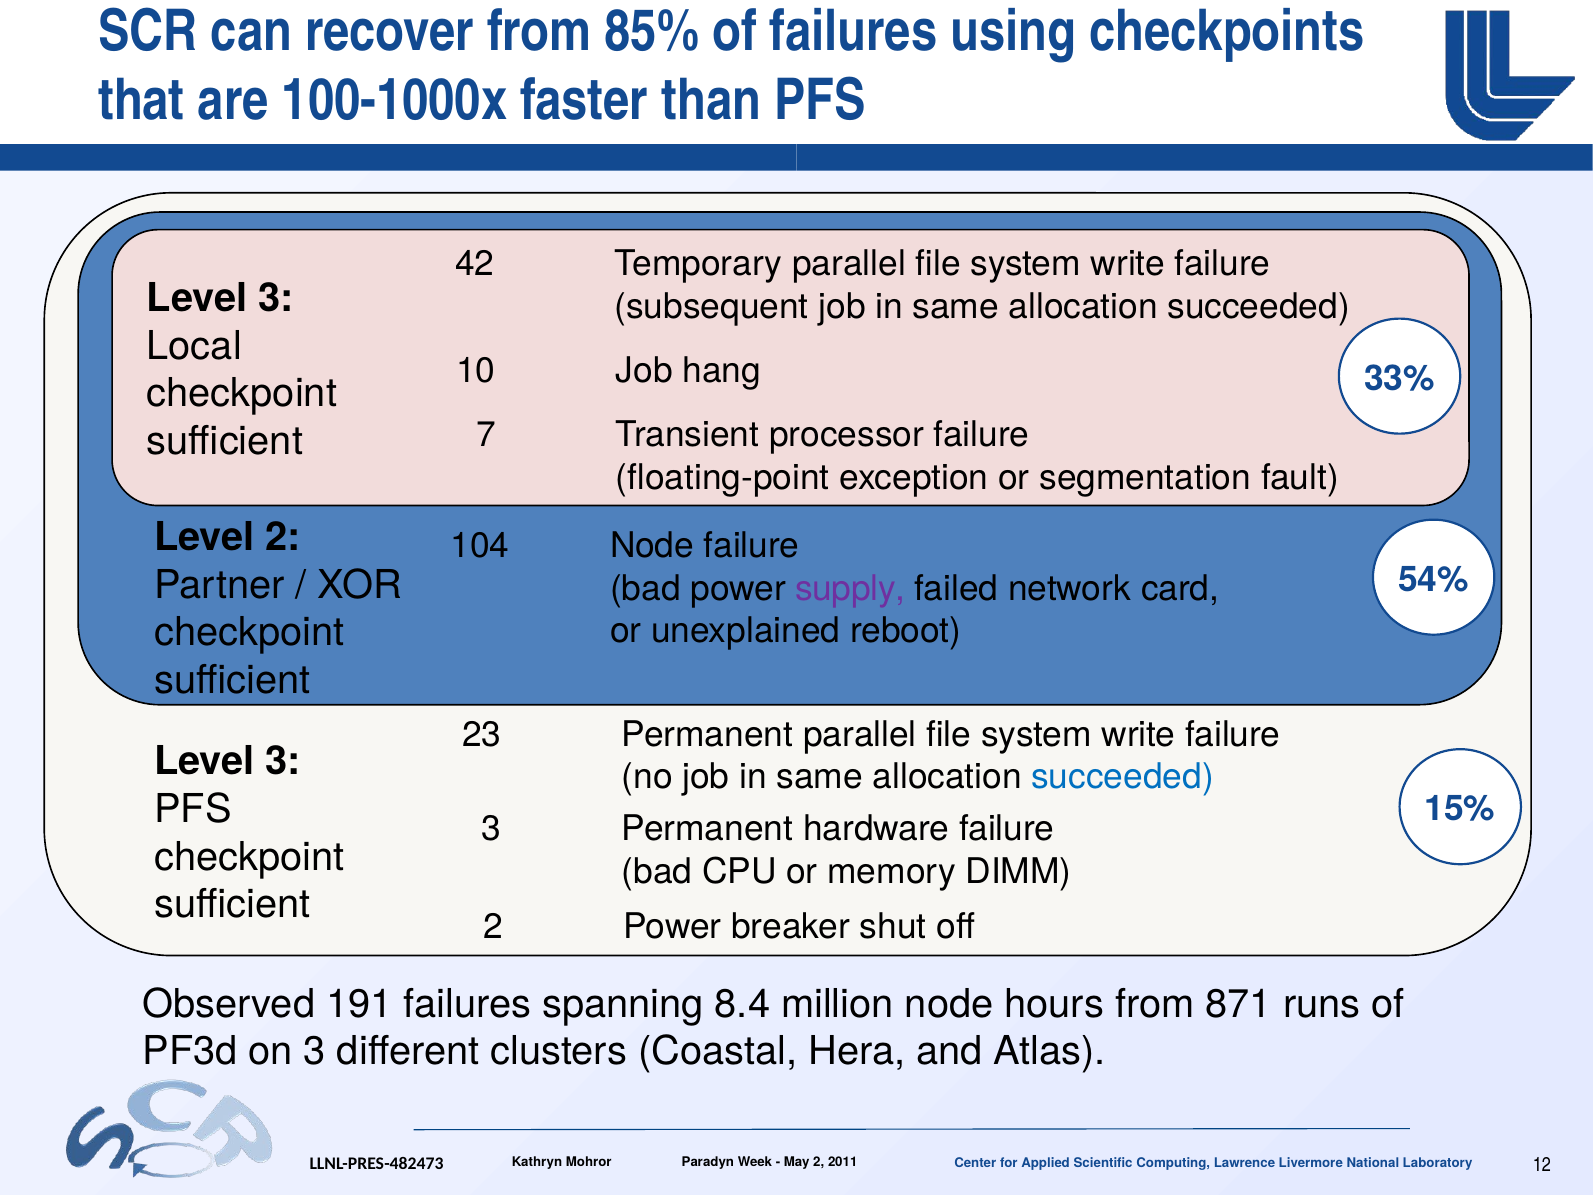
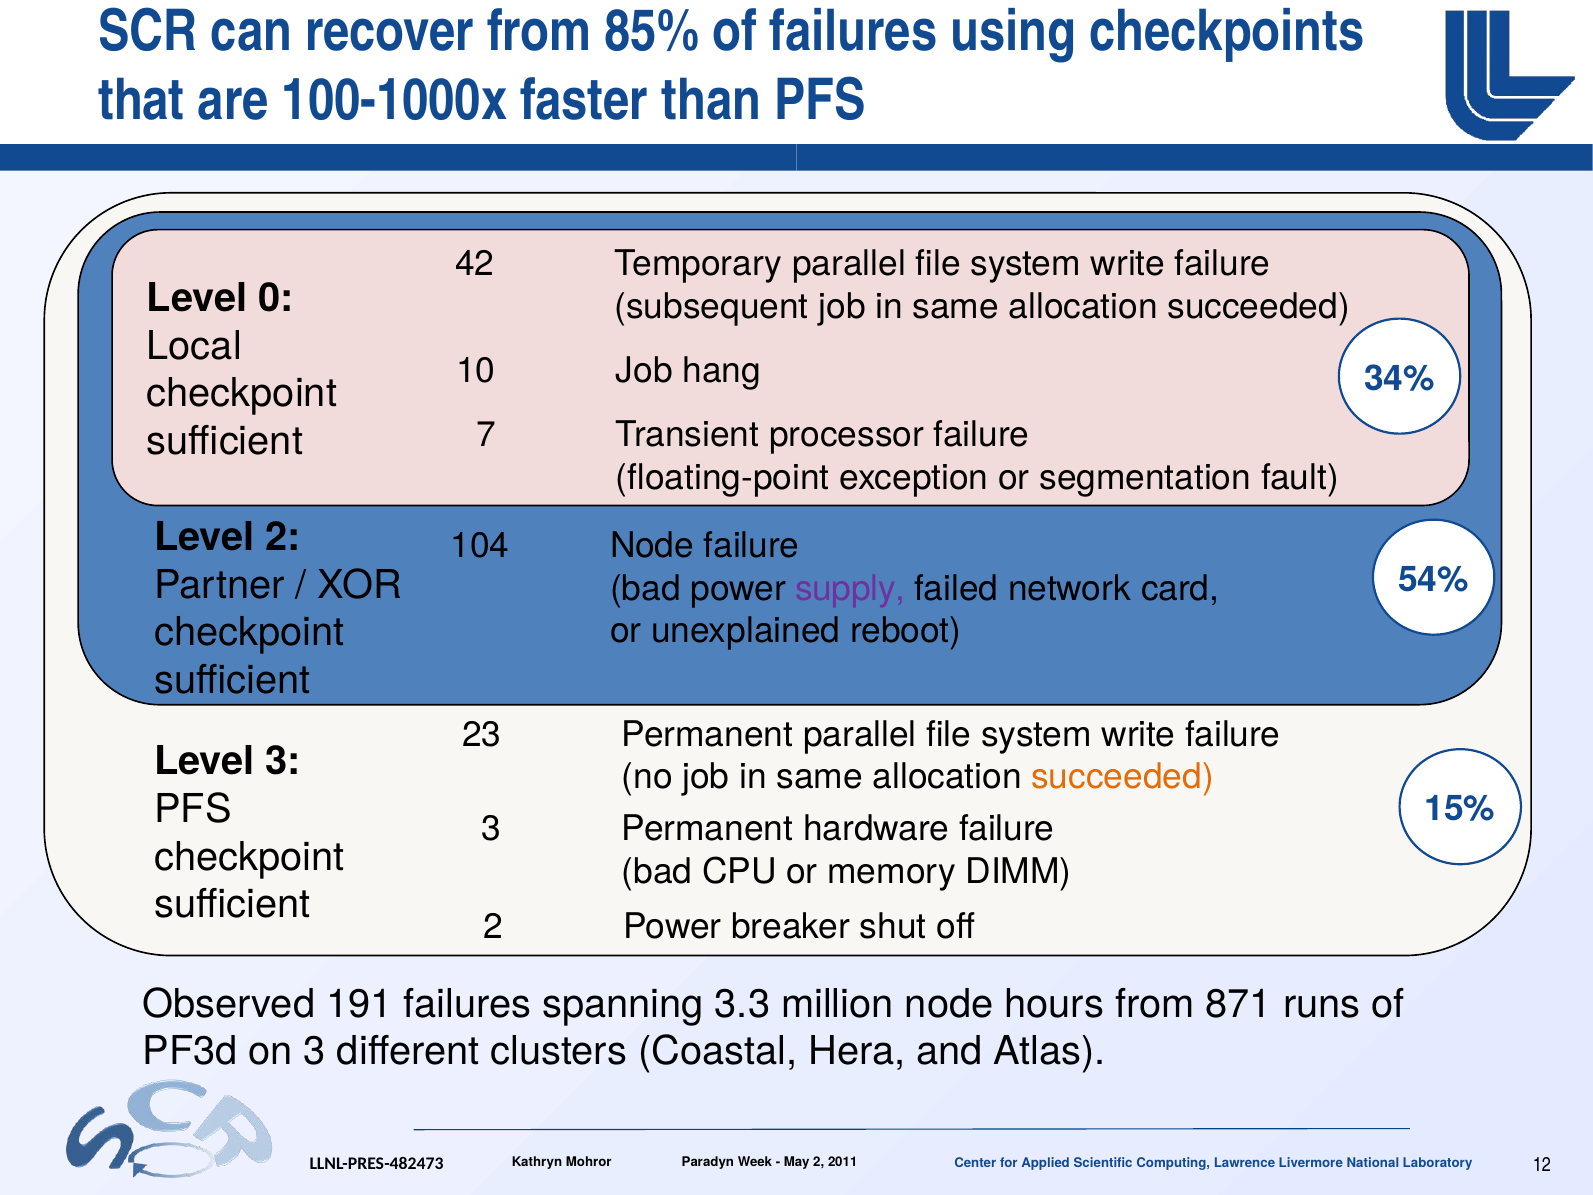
3: 3 -> 0 (276, 298)
33%: 33% -> 34% (1399, 378)
succeeded colour: blue -> orange (1123, 777)
8.4: 8.4 -> 3.3 (742, 1004)
